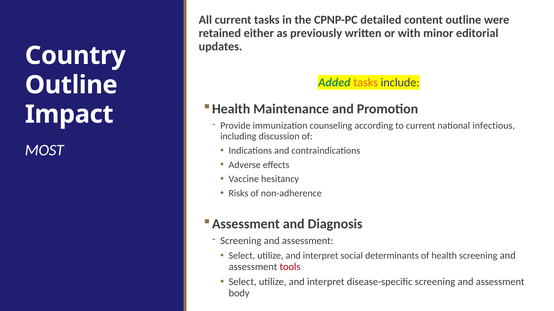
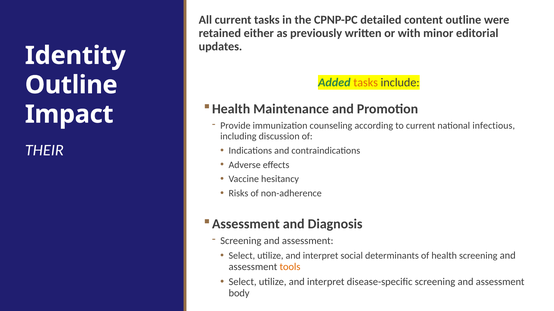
Country: Country -> Identity (75, 56)
MOST: MOST -> THEIR (44, 150)
tools colour: red -> orange (290, 267)
